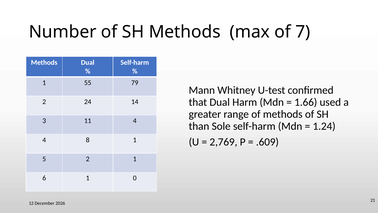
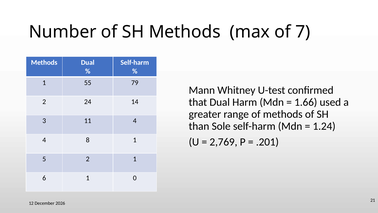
.609: .609 -> .201 (267, 142)
